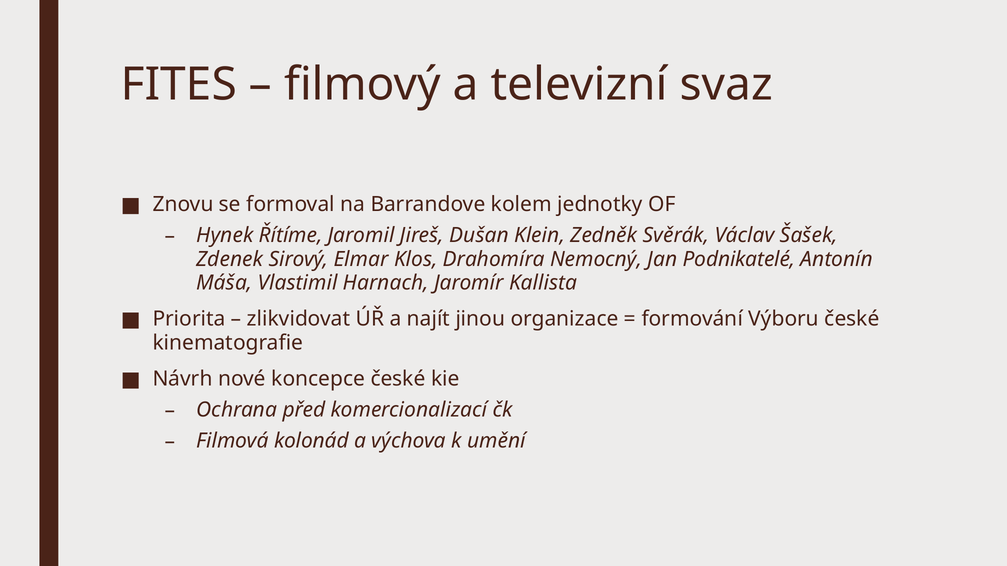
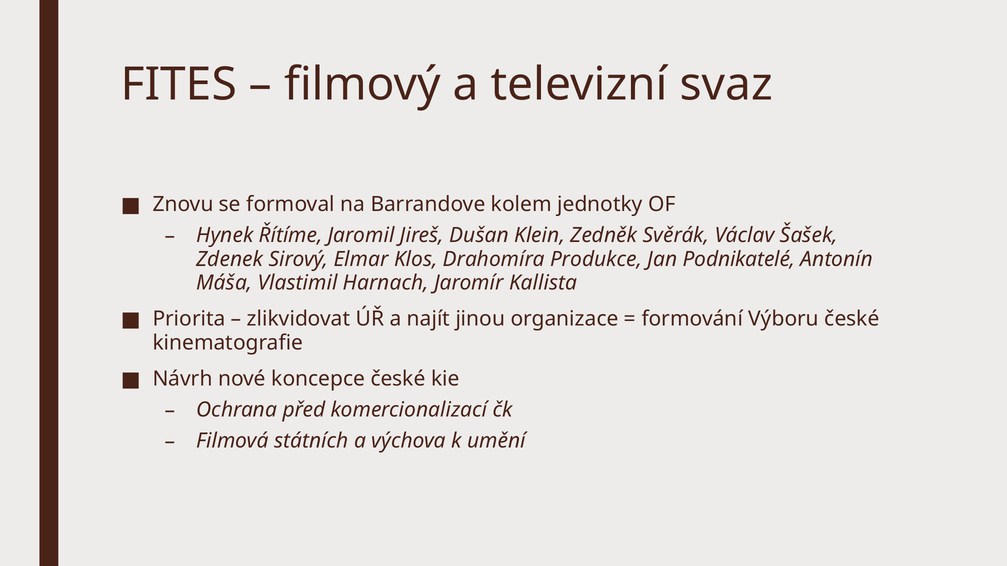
Nemocný: Nemocný -> Produkce (596, 259)
kolonád: kolonád -> státních (311, 441)
